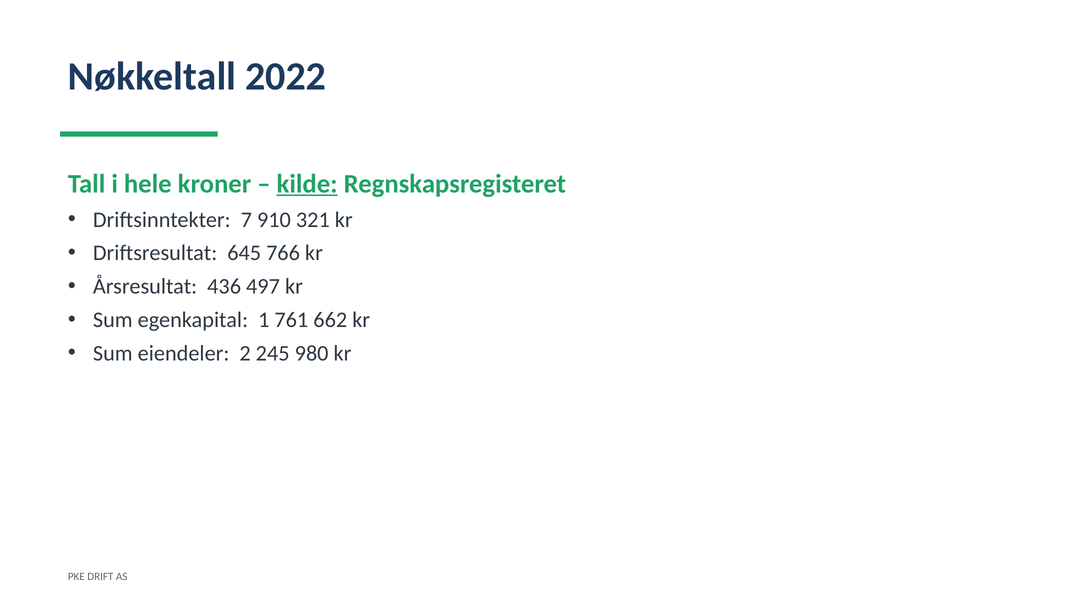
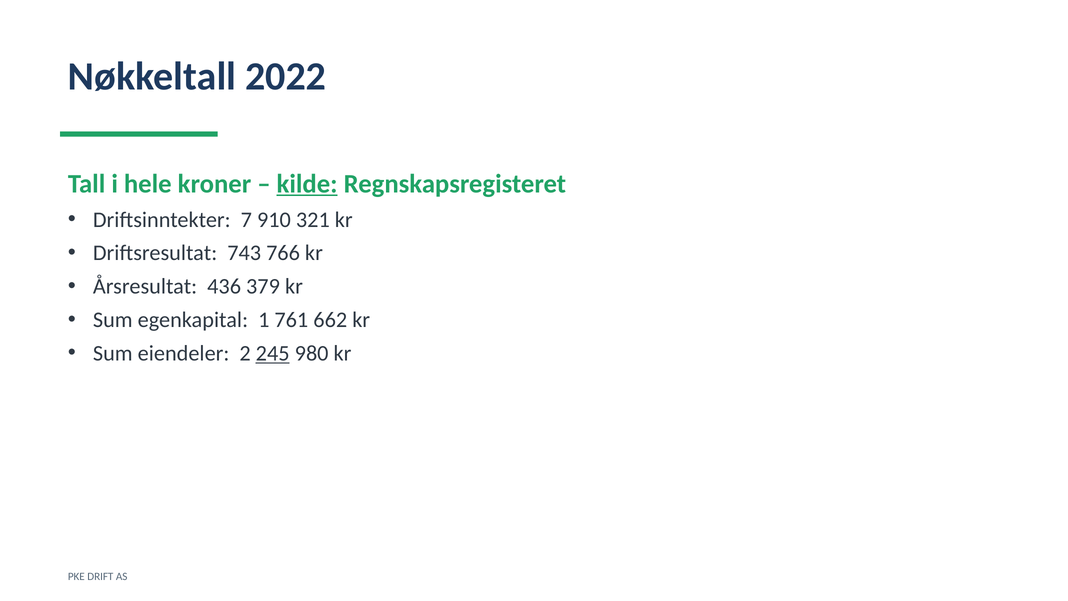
645: 645 -> 743 (244, 253)
497: 497 -> 379 (263, 286)
245 underline: none -> present (273, 353)
